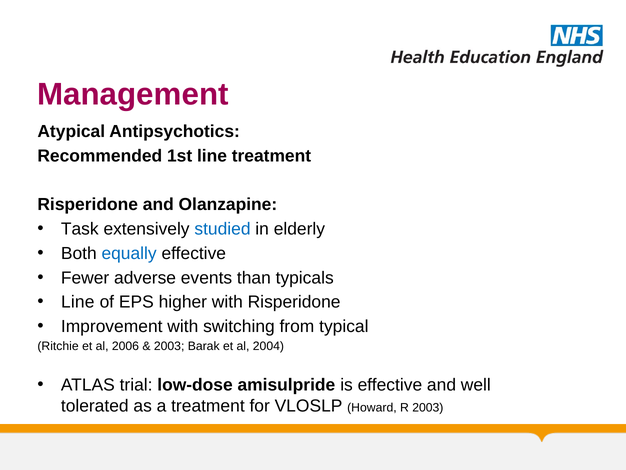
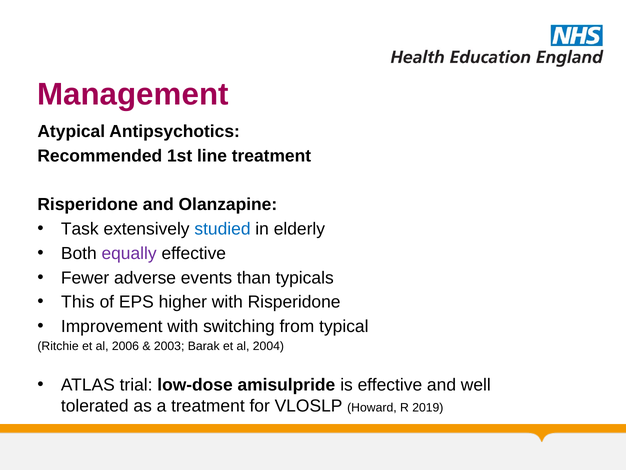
equally colour: blue -> purple (129, 253)
Line: Line -> This (78, 302)
R 2003: 2003 -> 2019 (428, 407)
